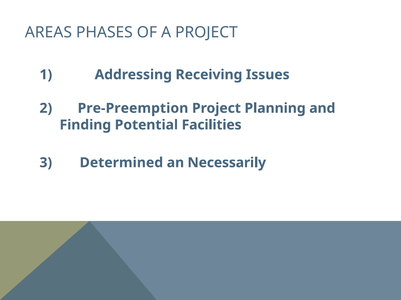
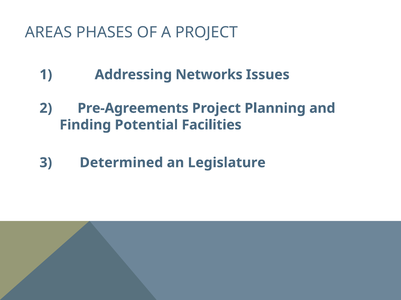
Receiving: Receiving -> Networks (209, 75)
Pre-Preemption: Pre-Preemption -> Pre-Agreements (133, 108)
Necessarily: Necessarily -> Legislature (227, 163)
